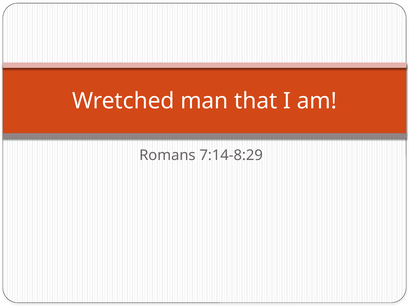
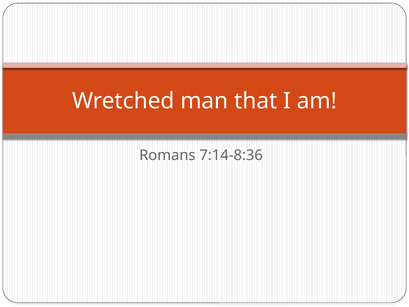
7:14-8:29: 7:14-8:29 -> 7:14-8:36 (231, 155)
